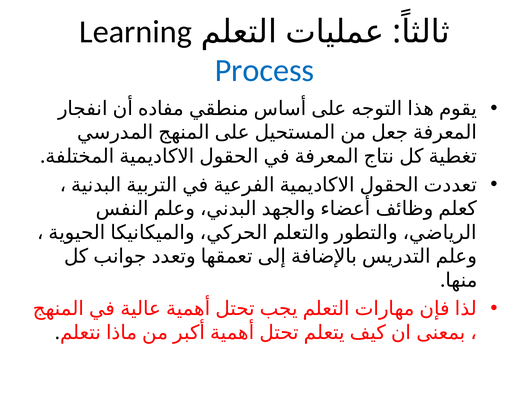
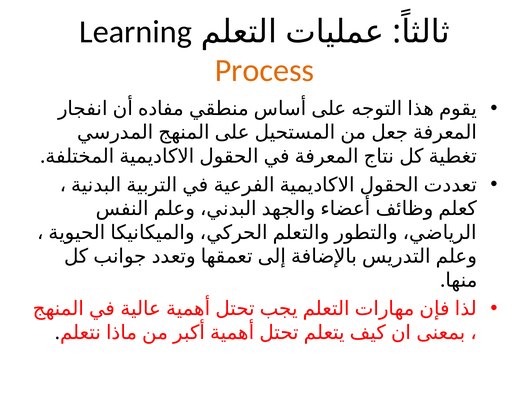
Process colour: blue -> orange (264, 71)
